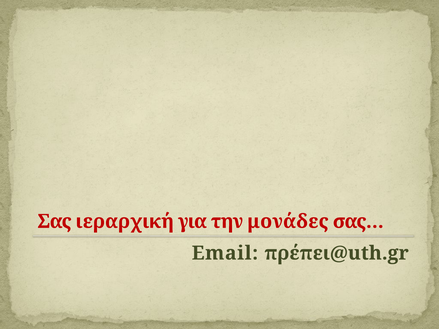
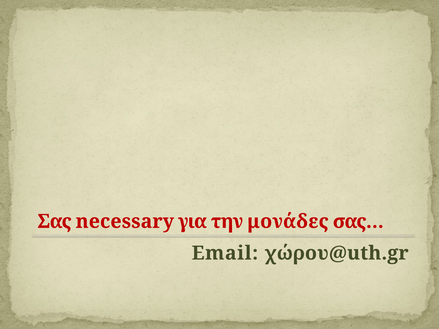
ιεραρχική: ιεραρχική -> necessary (125, 222)
πρέπει@uth.gr: πρέπει@uth.gr -> χώρου@uth.gr (337, 253)
